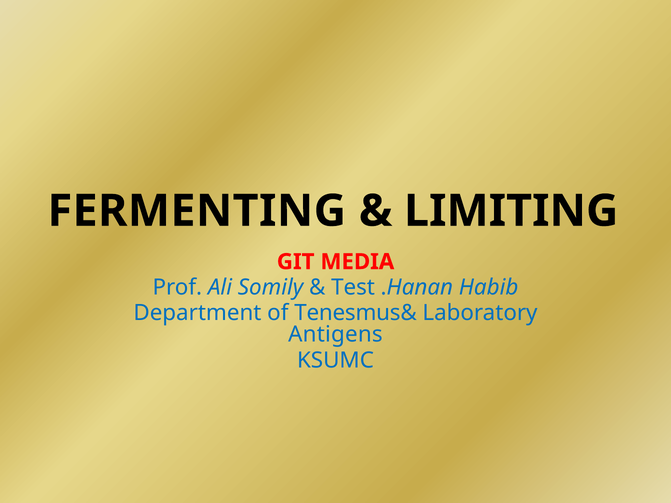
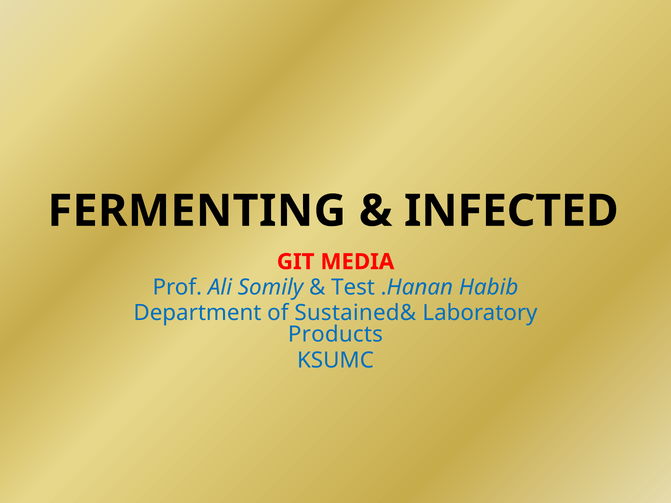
LIMITING: LIMITING -> INFECTED (511, 211)
Tenesmus&: Tenesmus& -> Sustained& (355, 313)
Antigens: Antigens -> Products (335, 335)
